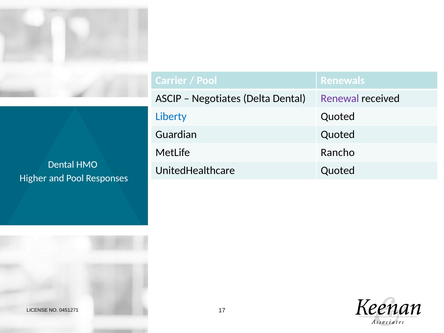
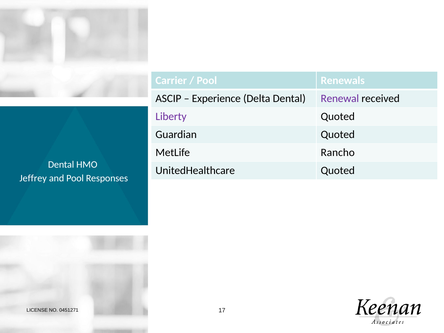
Negotiates: Negotiates -> Experience (216, 99)
Liberty colour: blue -> purple (171, 117)
Higher: Higher -> Jeffrey (33, 178)
